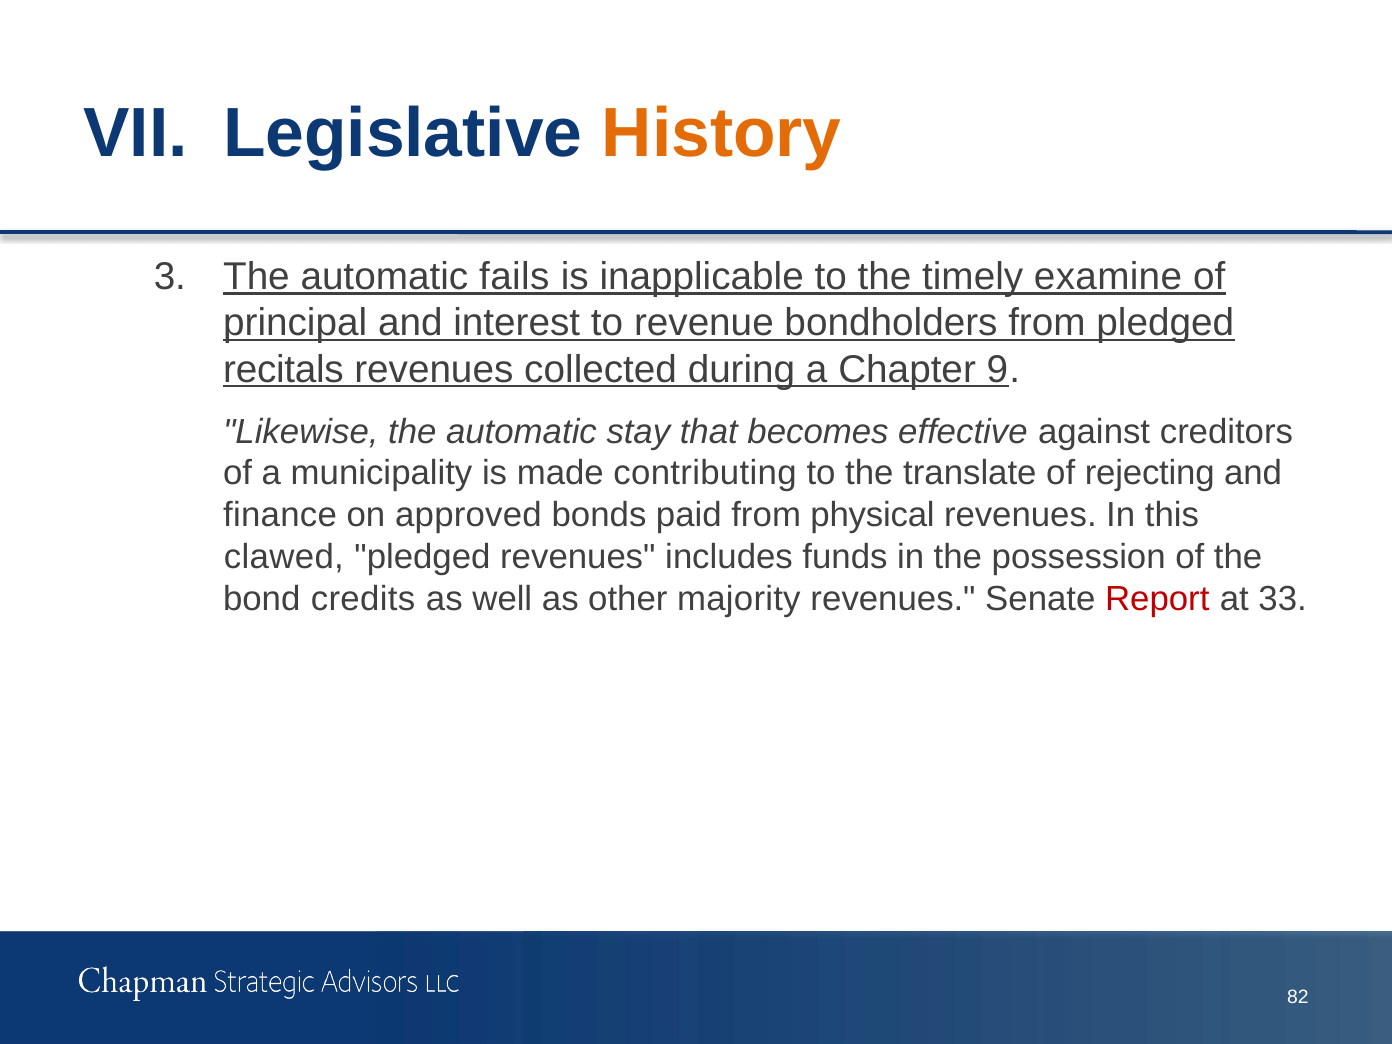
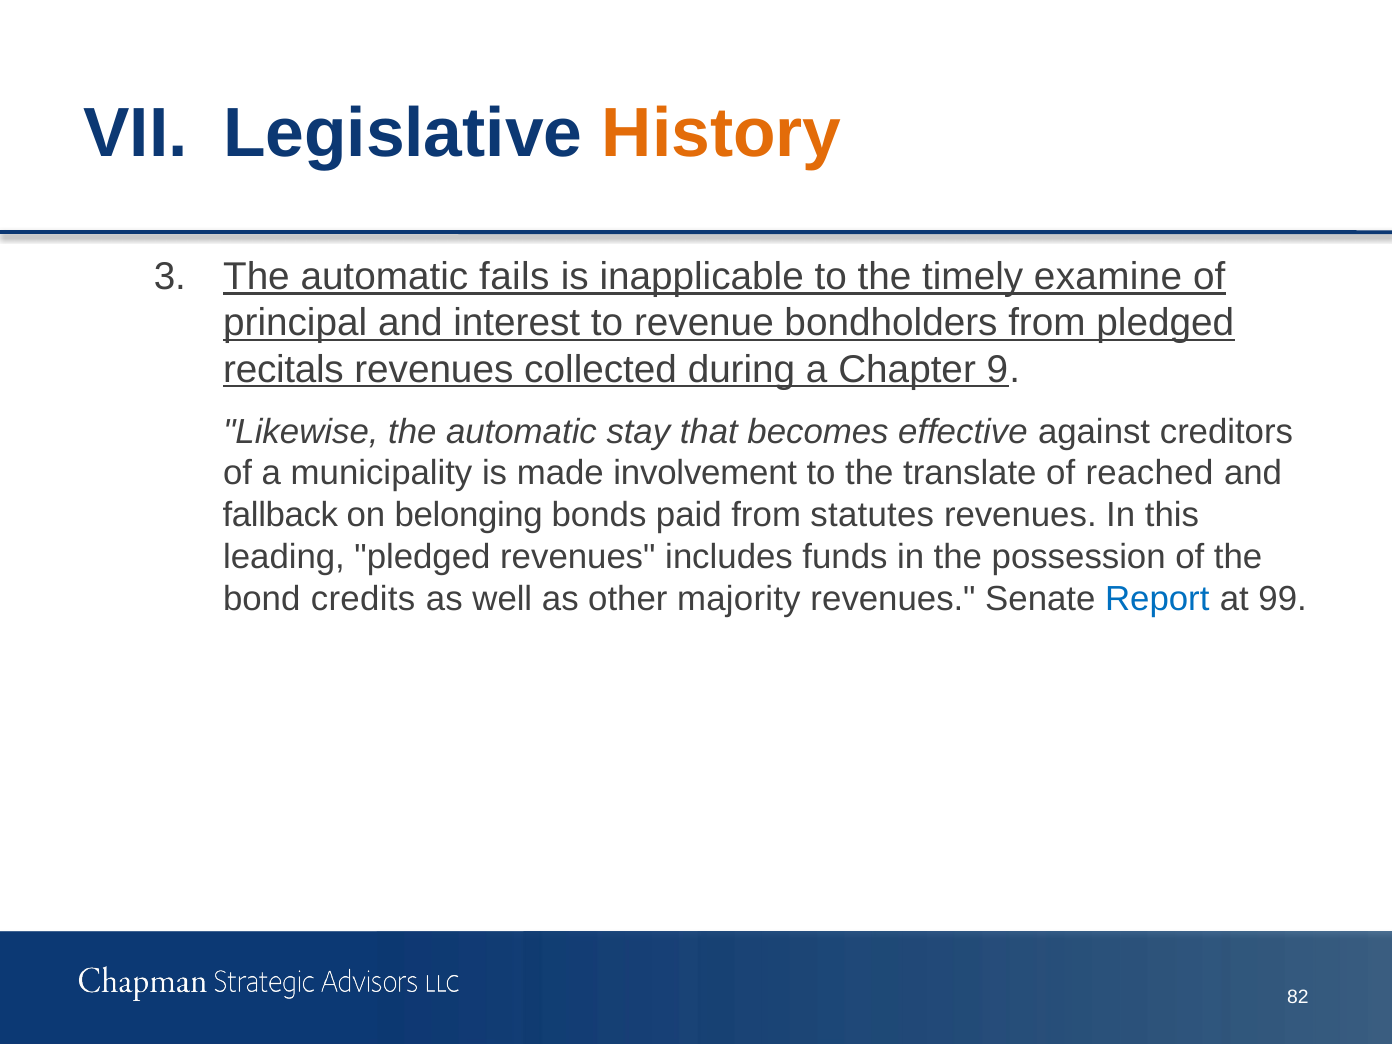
contributing: contributing -> involvement (705, 473)
rejecting: rejecting -> reached (1149, 473)
finance: finance -> fallback (280, 515)
approved: approved -> belonging (469, 515)
physical: physical -> statutes (872, 515)
clawed: clawed -> leading (284, 557)
Report colour: red -> blue (1157, 599)
33: 33 -> 99 (1283, 599)
